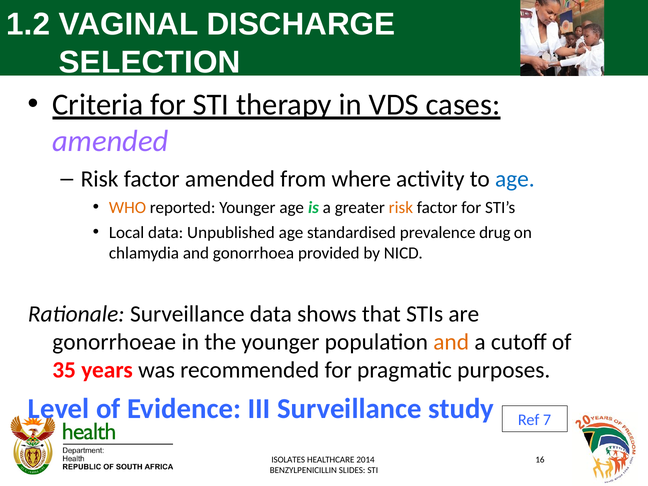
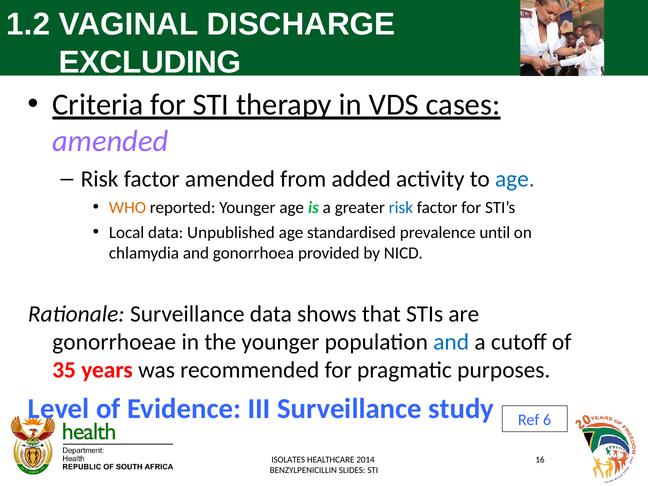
SELECTION: SELECTION -> EXCLUDING (150, 62)
where: where -> added (361, 179)
risk colour: orange -> blue (401, 208)
drug: drug -> until (495, 233)
and colour: orange -> blue (451, 342)
7: 7 -> 6 (547, 420)
